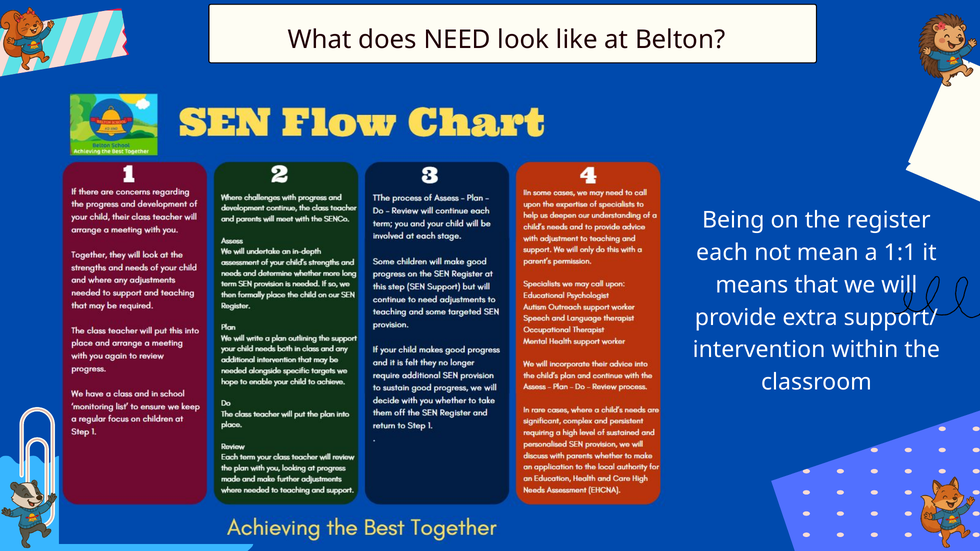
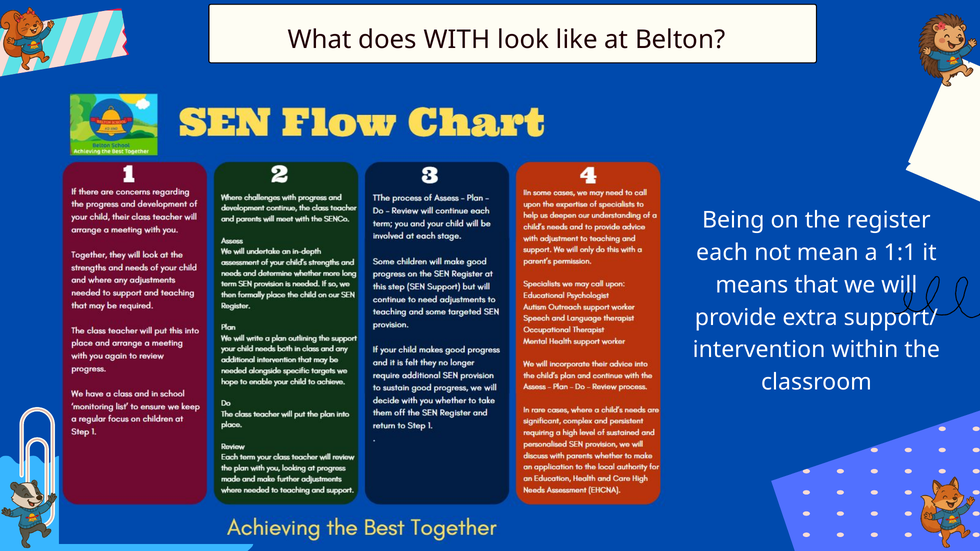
NEED: NEED -> WITH (457, 40)
